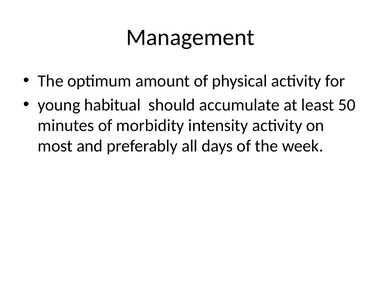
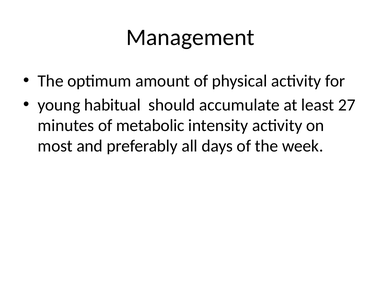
50: 50 -> 27 (347, 105)
morbidity: morbidity -> metabolic (150, 126)
